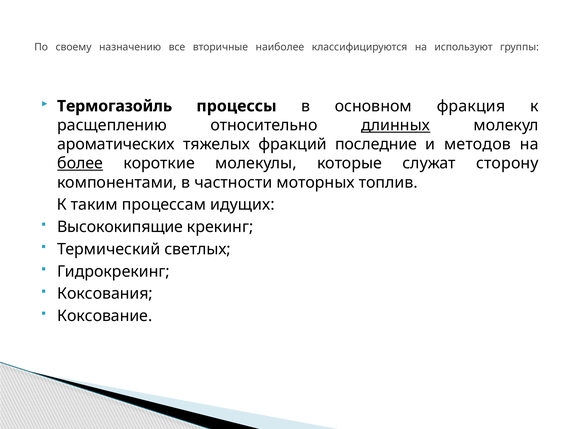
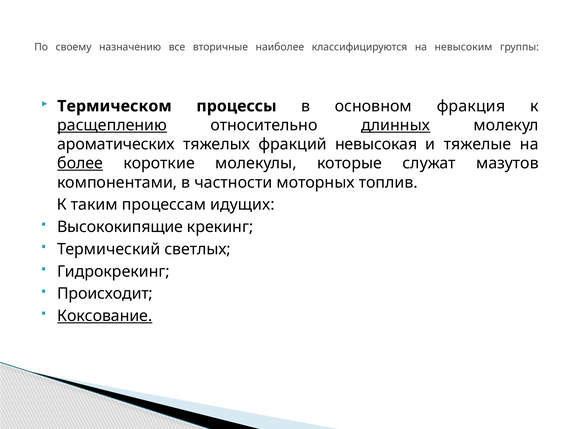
используют: используют -> невысоким (463, 47)
Термогазойль: Термогазойль -> Термическом (114, 106)
расщеплению underline: none -> present (112, 125)
последние: последние -> невысокая (376, 145)
методов: методов -> тяжелые (478, 145)
сторону: сторону -> мазутов (507, 164)
Коксования: Коксования -> Происходит (105, 294)
Коксование underline: none -> present (105, 316)
